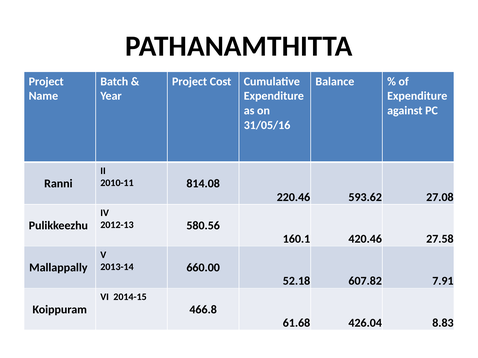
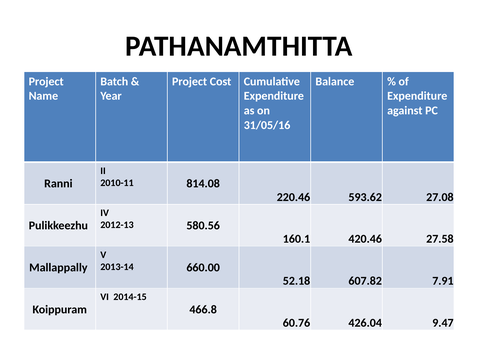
61.68: 61.68 -> 60.76 (297, 323)
8.83: 8.83 -> 9.47 (443, 323)
